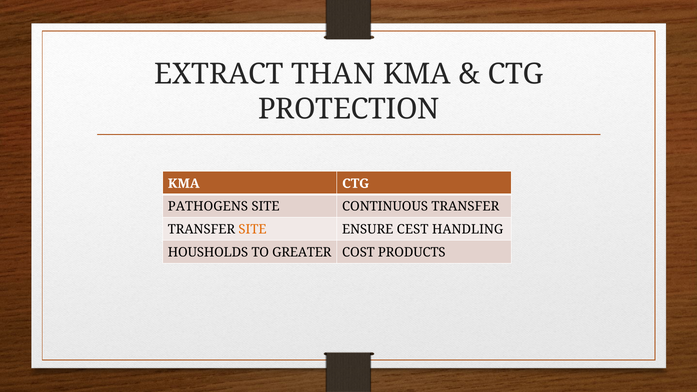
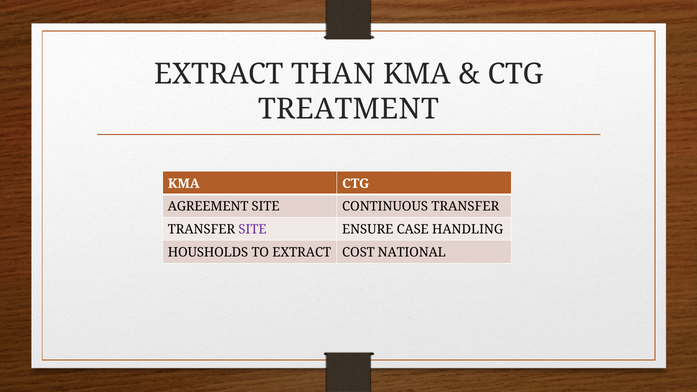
PROTECTION: PROTECTION -> TREATMENT (349, 109)
PATHOGENS: PATHOGENS -> AGREEMENT (208, 207)
SITE colour: orange -> purple (252, 230)
CEST: CEST -> CASE (413, 230)
TO GREATER: GREATER -> EXTRACT (302, 253)
PRODUCTS: PRODUCTS -> NATIONAL (412, 253)
